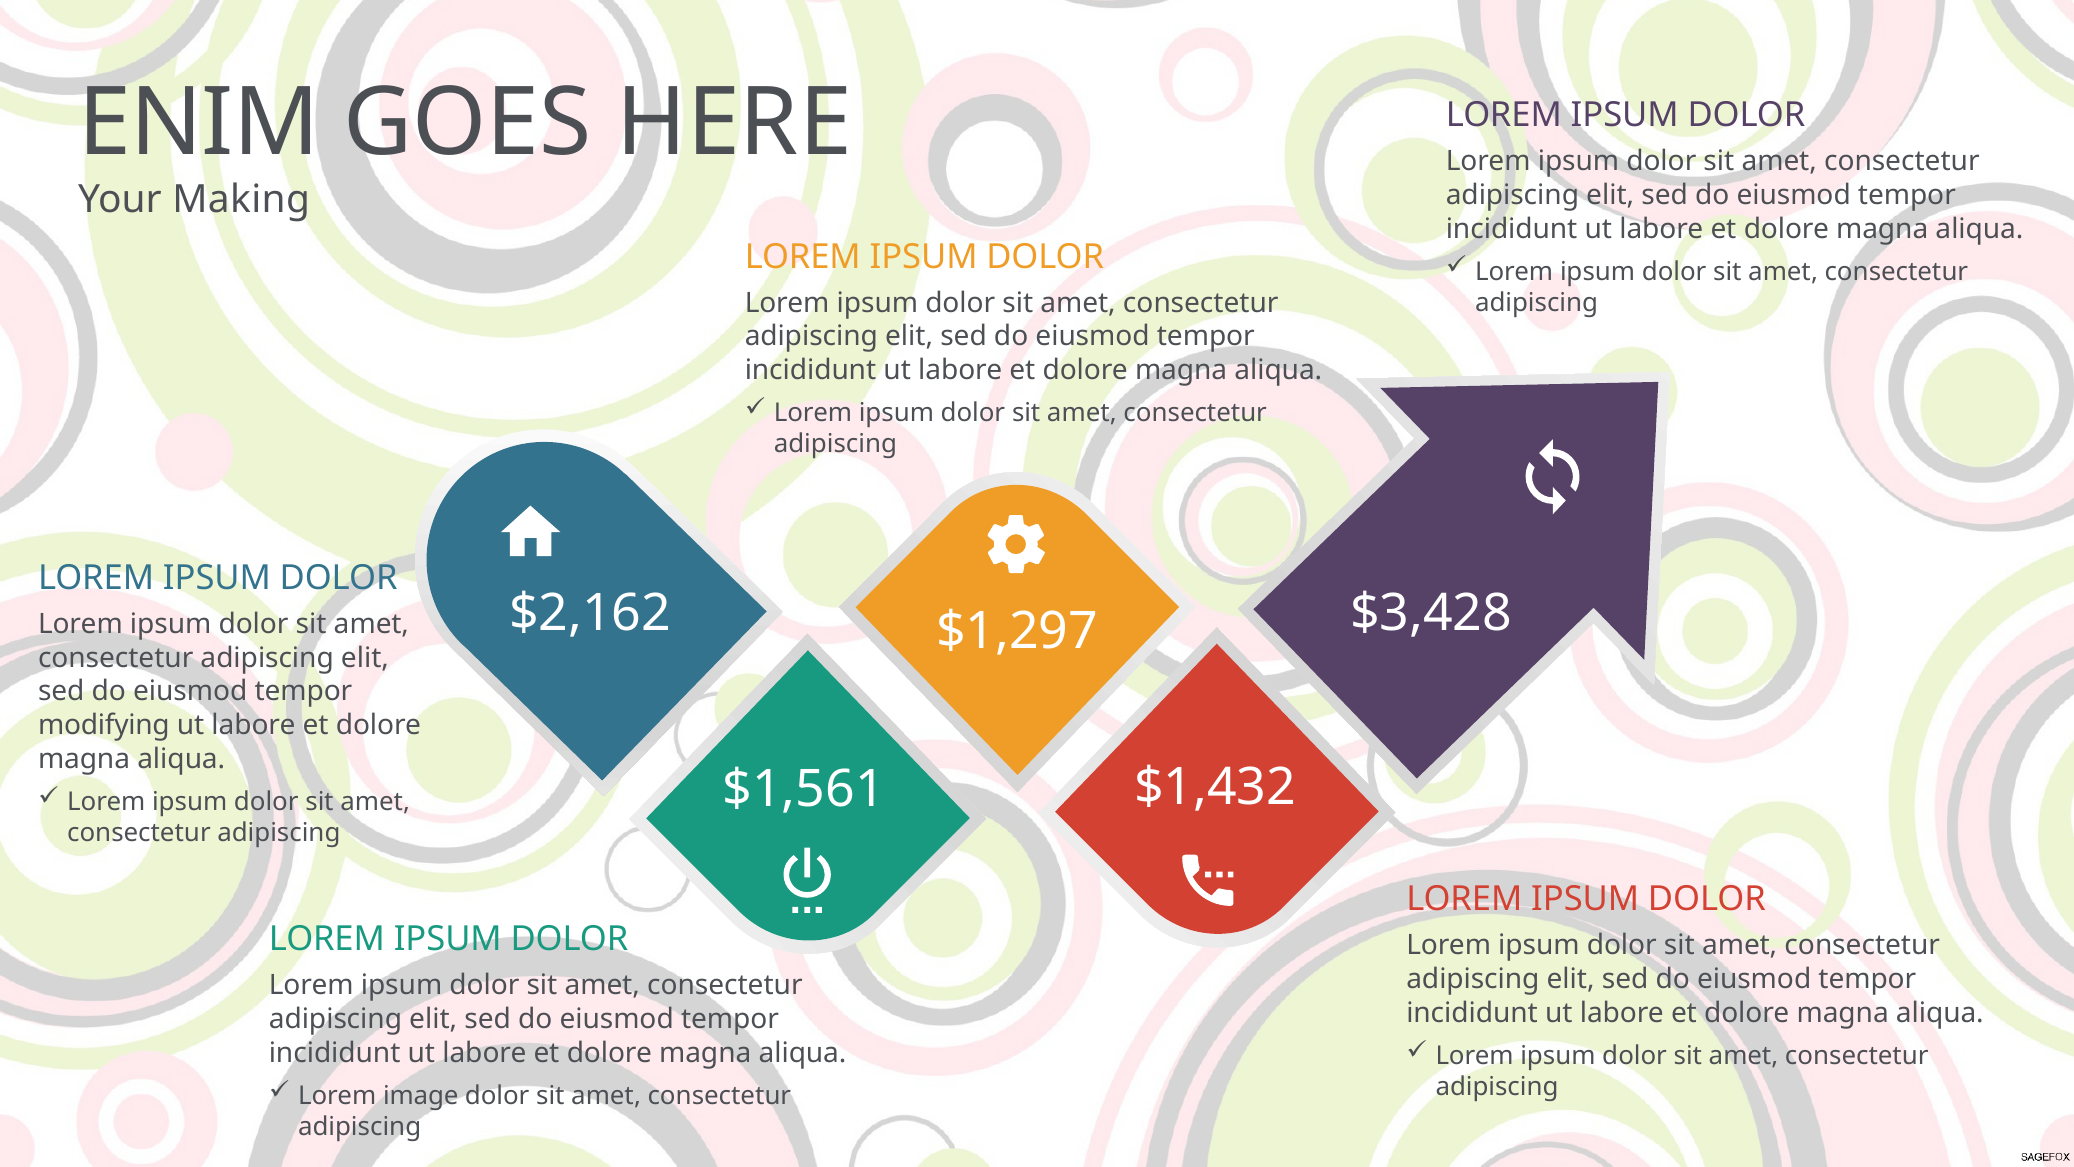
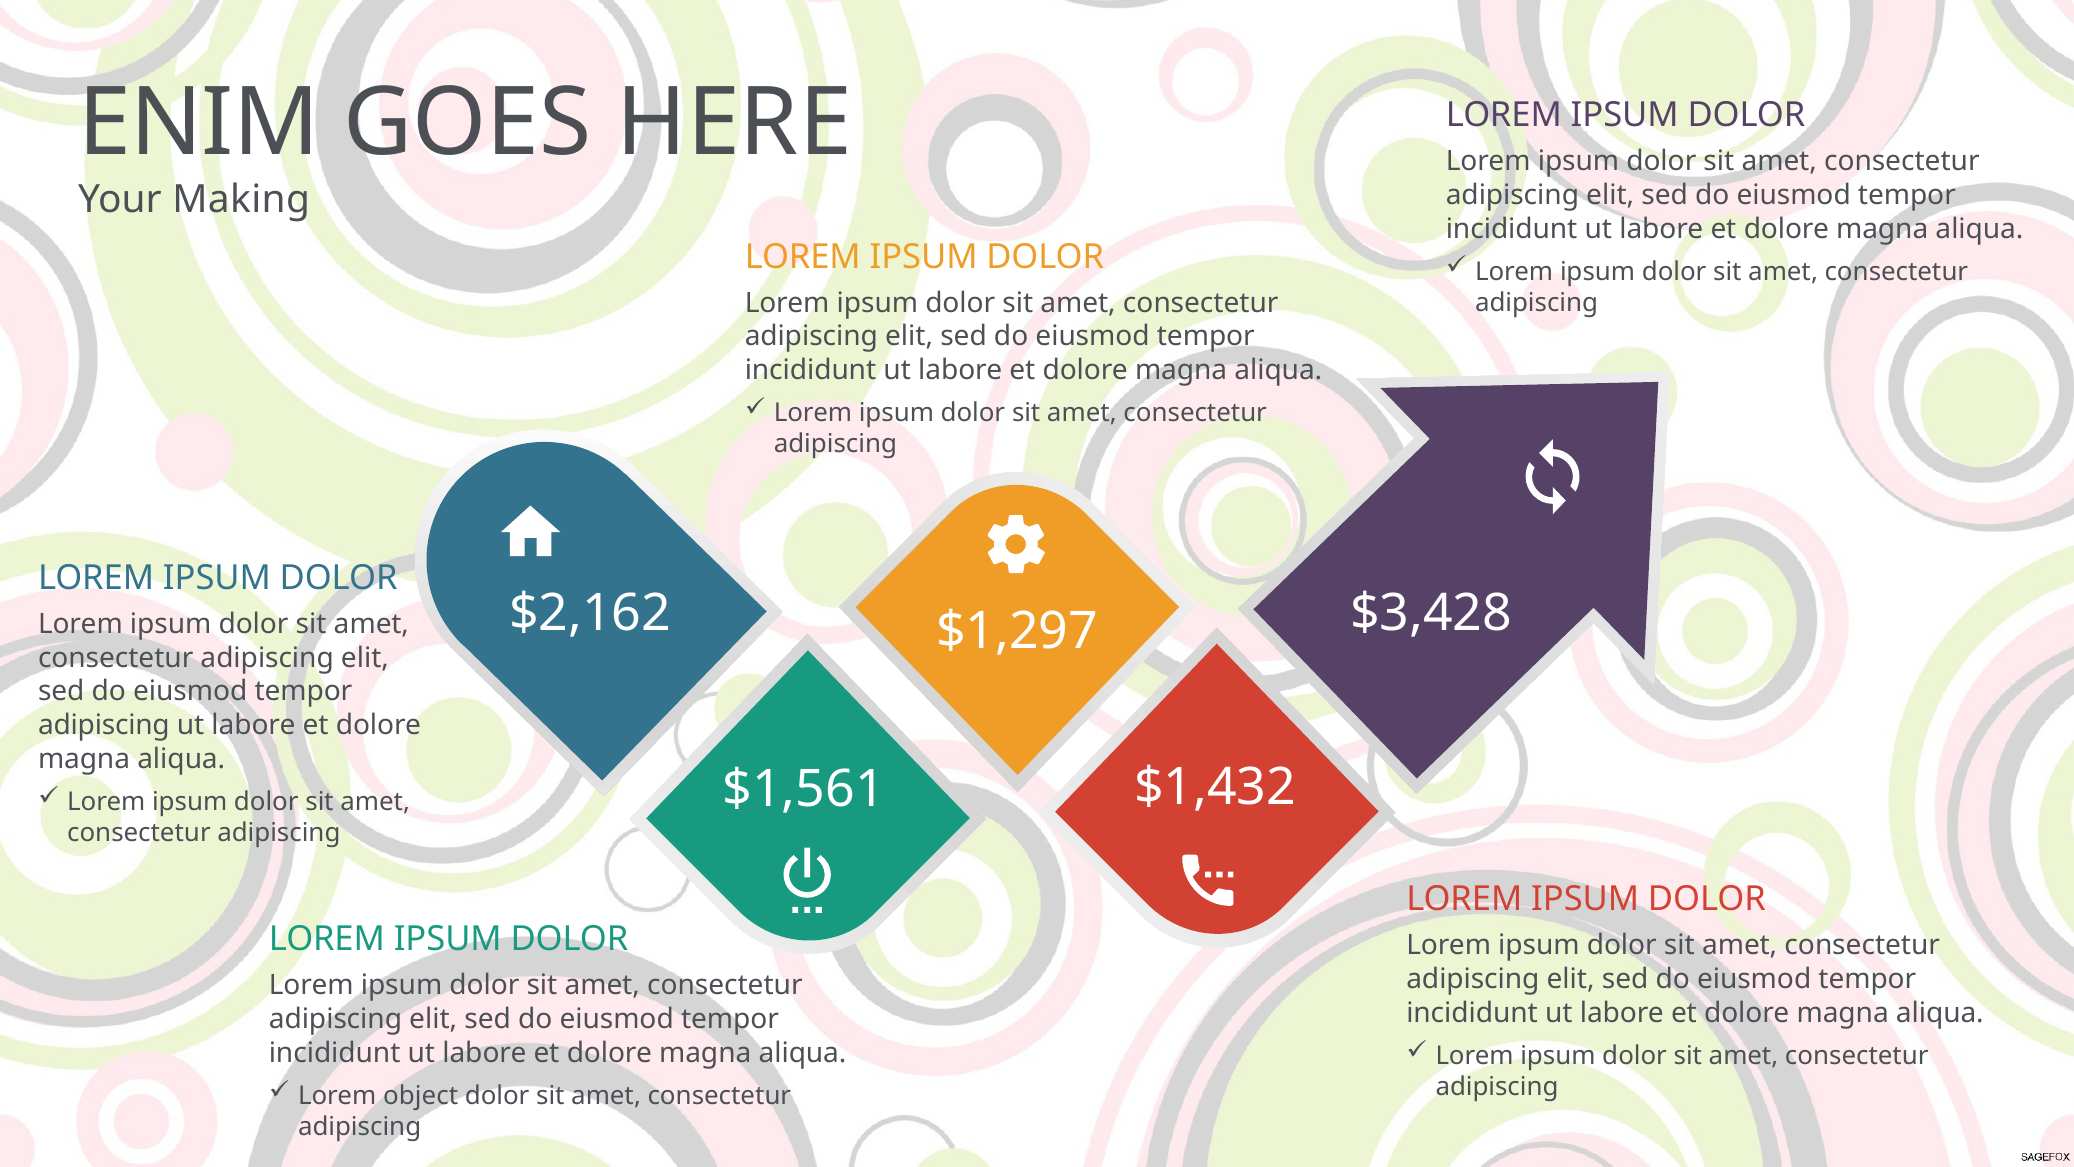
modifying: modifying -> adipiscing (104, 725)
image: image -> object (421, 1095)
